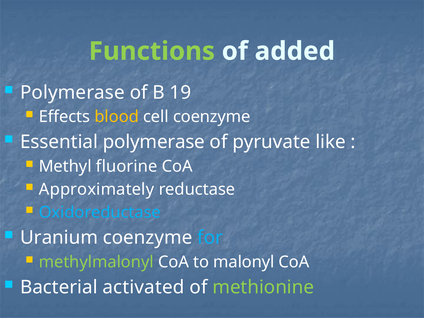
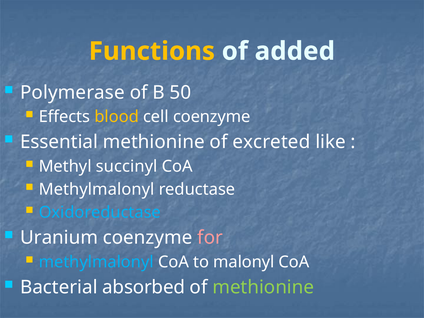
Functions colour: light green -> yellow (152, 51)
19: 19 -> 50 (180, 92)
Essential polymerase: polymerase -> methionine (154, 142)
pyruvate: pyruvate -> excreted (271, 142)
fluorine: fluorine -> succinyl (127, 166)
Approximately: Approximately -> Methylmalonyl (97, 189)
for colour: light blue -> pink (210, 238)
methylmalonyl colour: light green -> light blue (96, 262)
activated: activated -> absorbed (144, 287)
